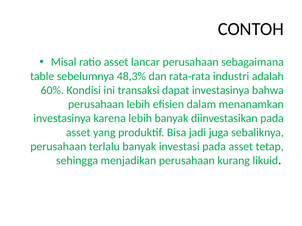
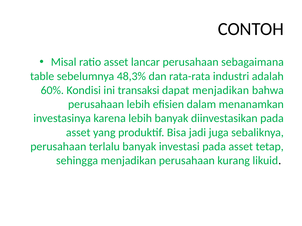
dapat investasinya: investasinya -> menjadikan (221, 90)
